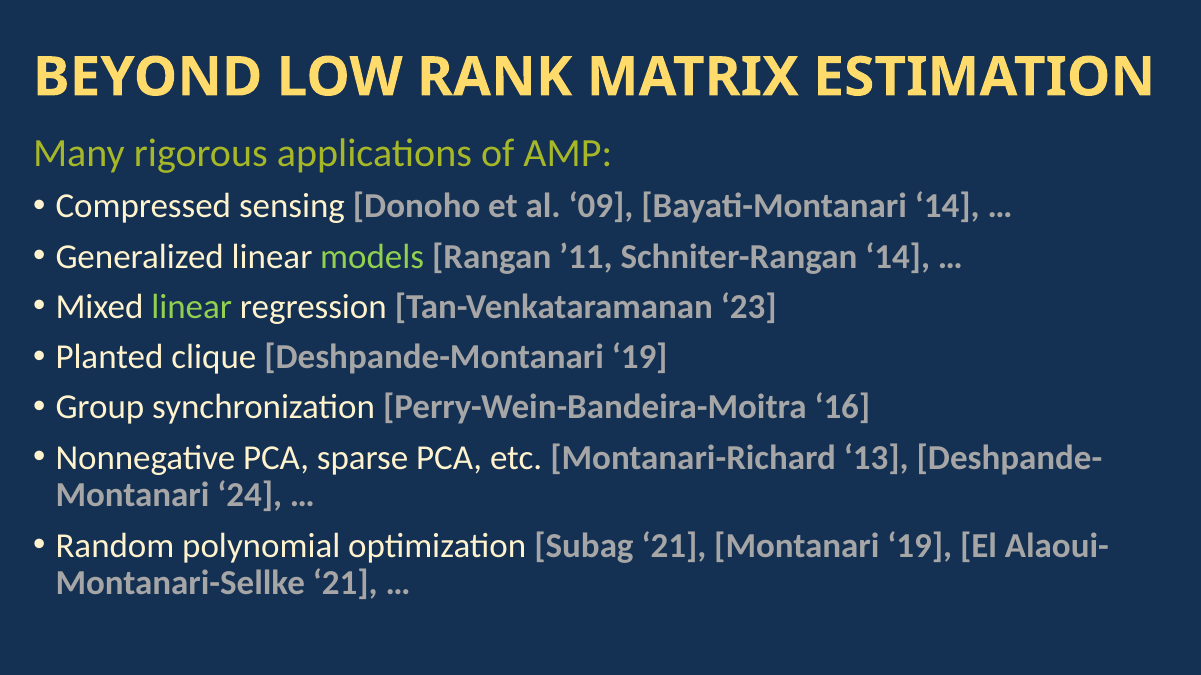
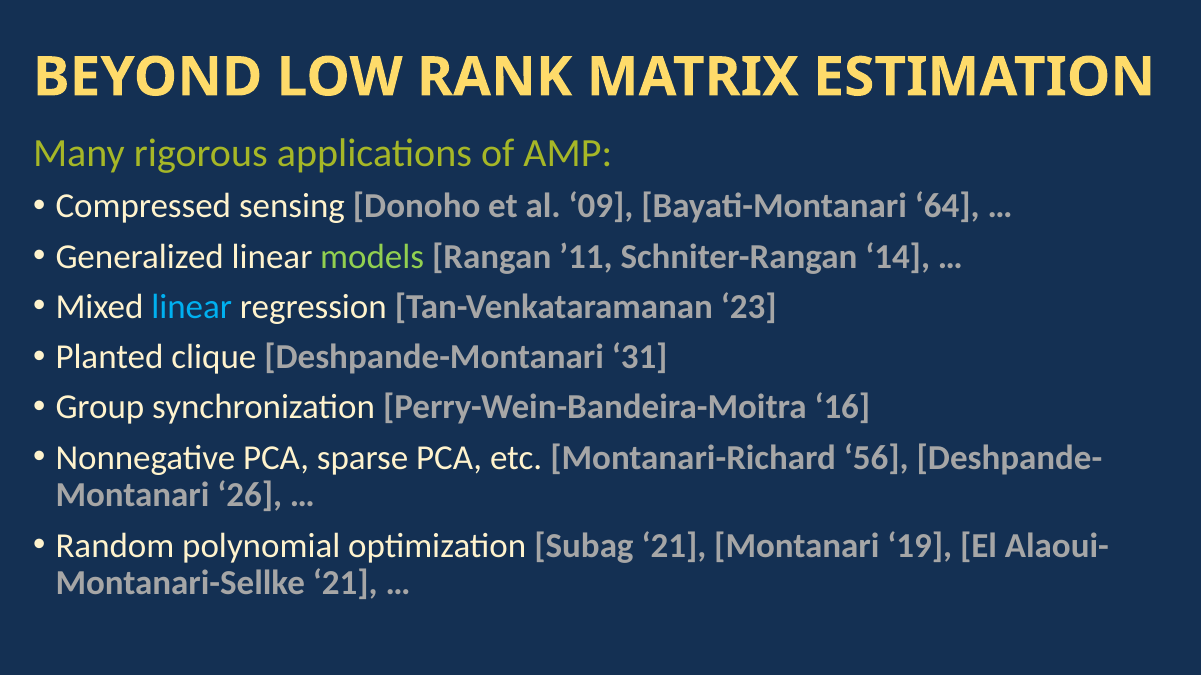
Bayati-Montanari 14: 14 -> 64 (947, 206)
linear colour: light green -> light blue (192, 307)
Deshpande-Montanari 19: 19 -> 31 (640, 357)
13: 13 -> 56 (876, 458)
24: 24 -> 26 (250, 496)
